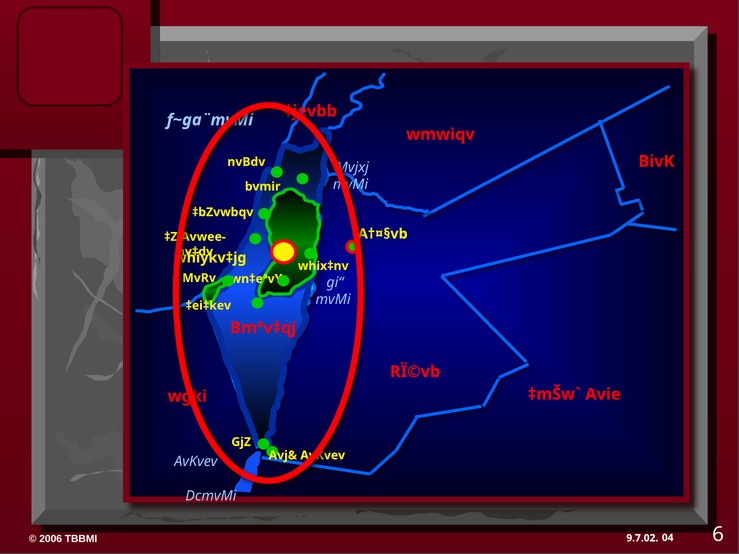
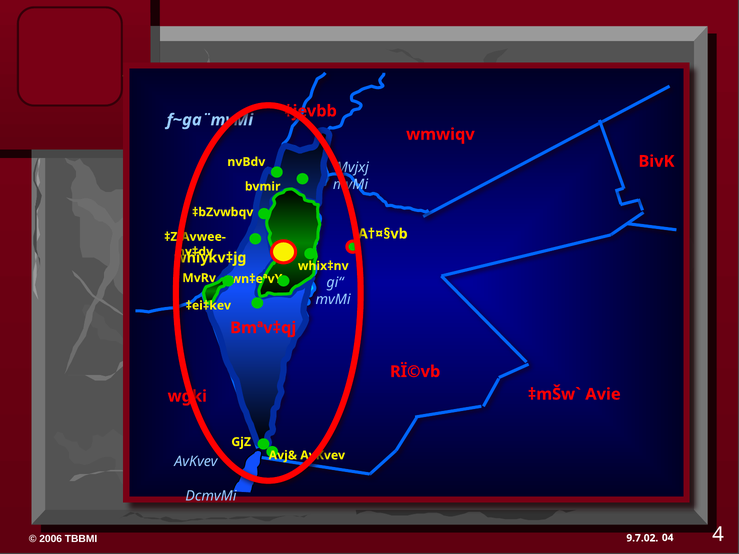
6: 6 -> 4 (718, 534)
